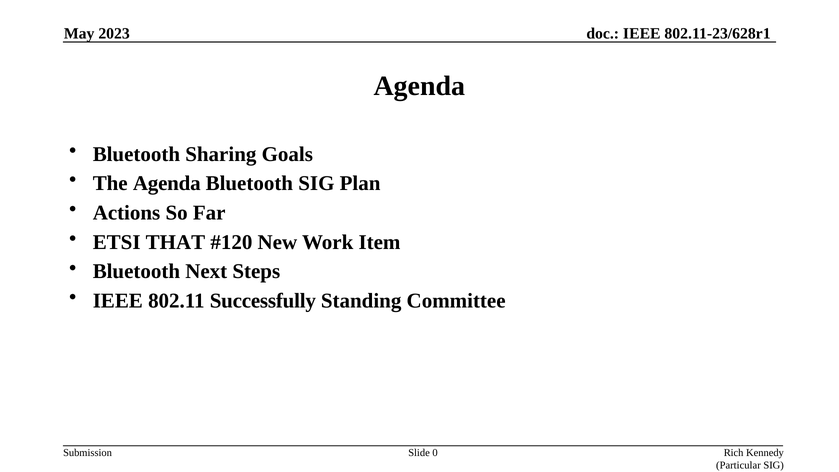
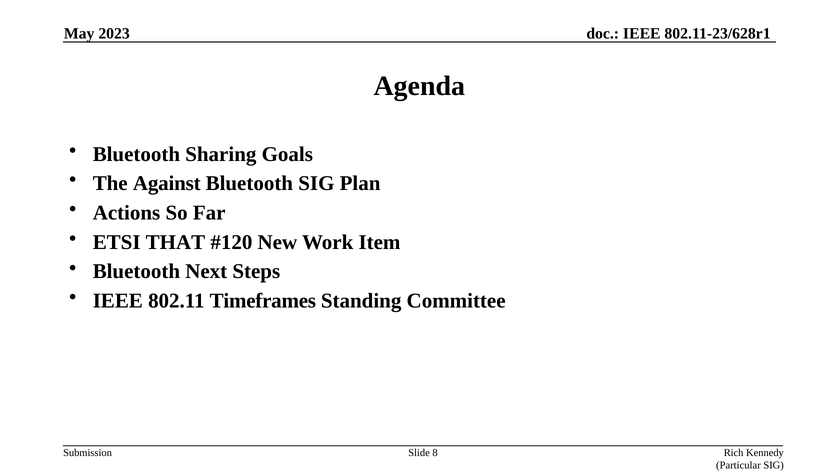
The Agenda: Agenda -> Against (167, 183)
Successfully: Successfully -> Timeframes (263, 301)
0: 0 -> 8 (435, 453)
